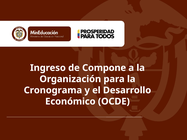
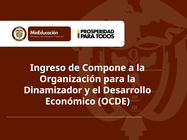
Cronograma: Cronograma -> Dinamizador (53, 90)
